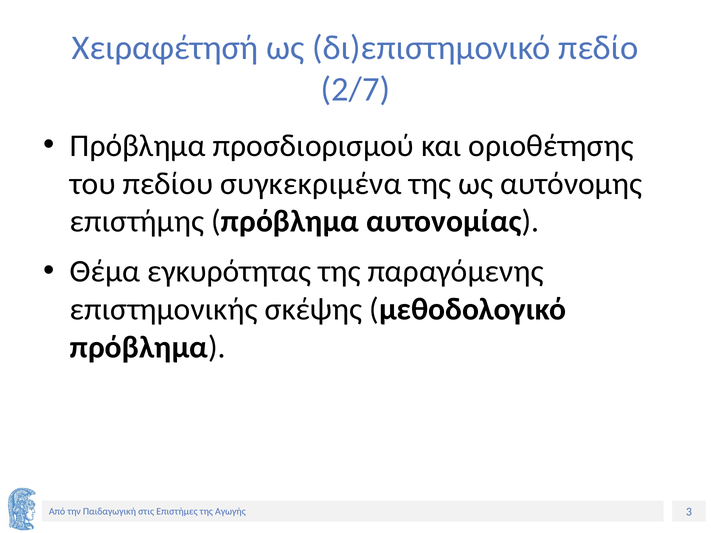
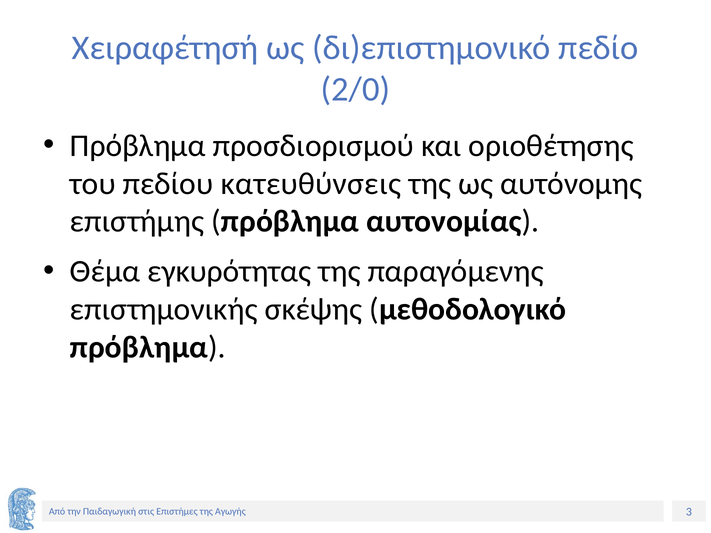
2/7: 2/7 -> 2/0 (355, 90)
συγκεκριμένα: συγκεκριμένα -> κατευθύνσεις (311, 184)
